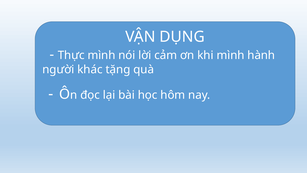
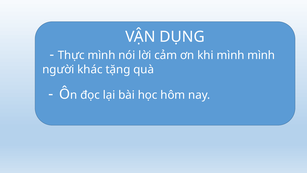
mình hành: hành -> mình (261, 55)
